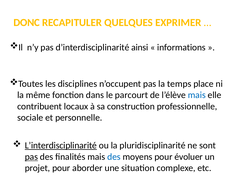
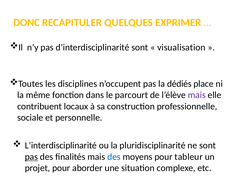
d’interdisciplinarité ainsi: ainsi -> sont (140, 47)
informations: informations -> visualisation (181, 47)
temps: temps -> dédiés (179, 84)
mais colour: blue -> purple (197, 95)
L’interdisciplinarité underline: present -> none (61, 145)
évoluer: évoluer -> tableur (189, 157)
